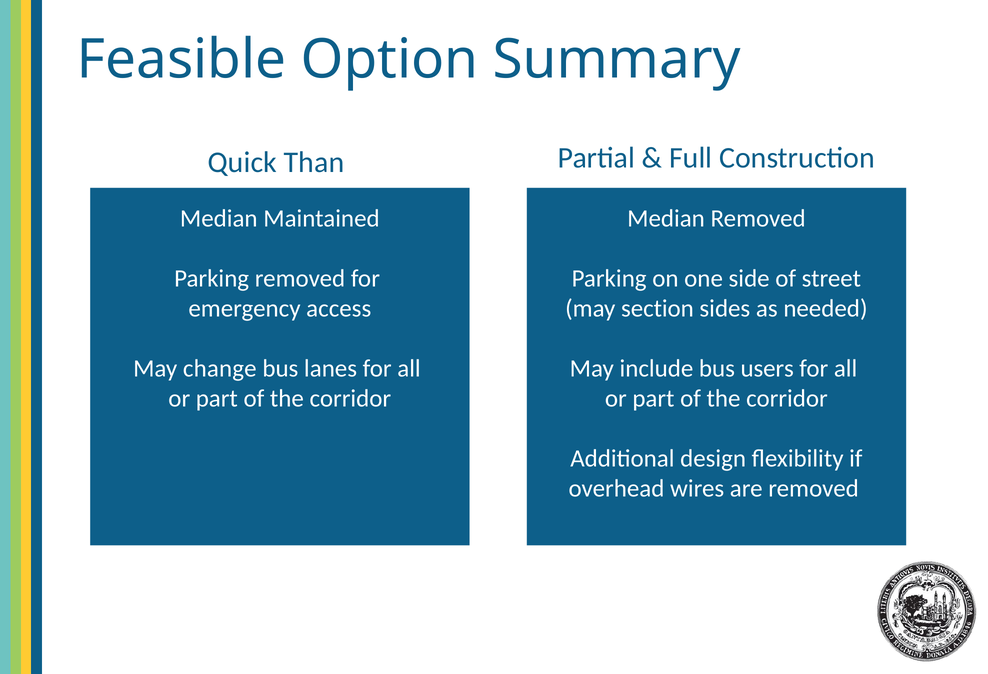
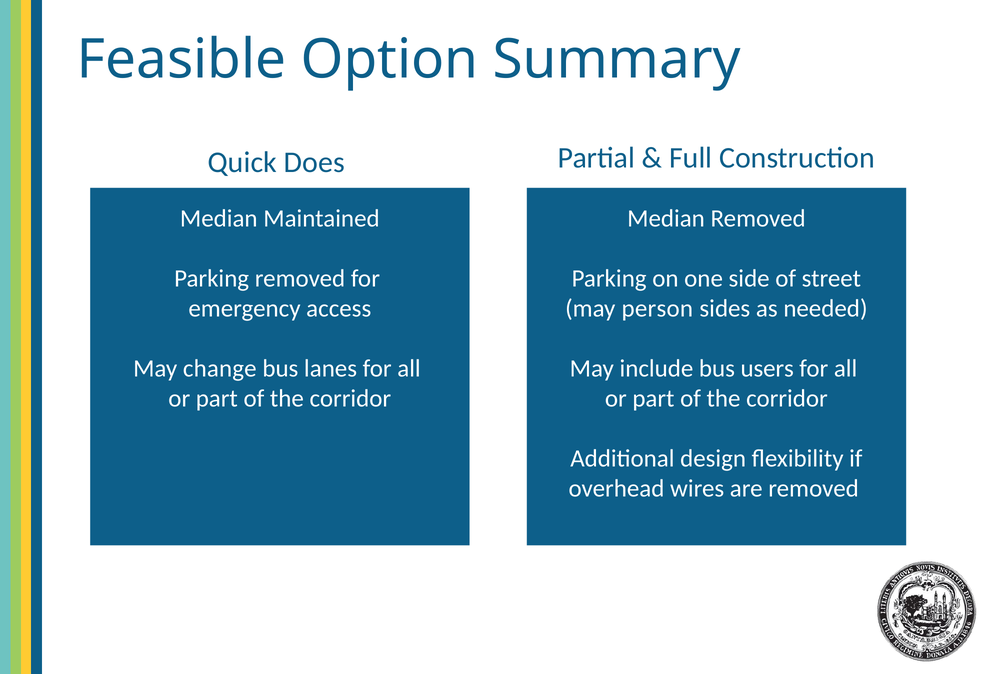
Than: Than -> Does (314, 162)
section: section -> person (657, 308)
